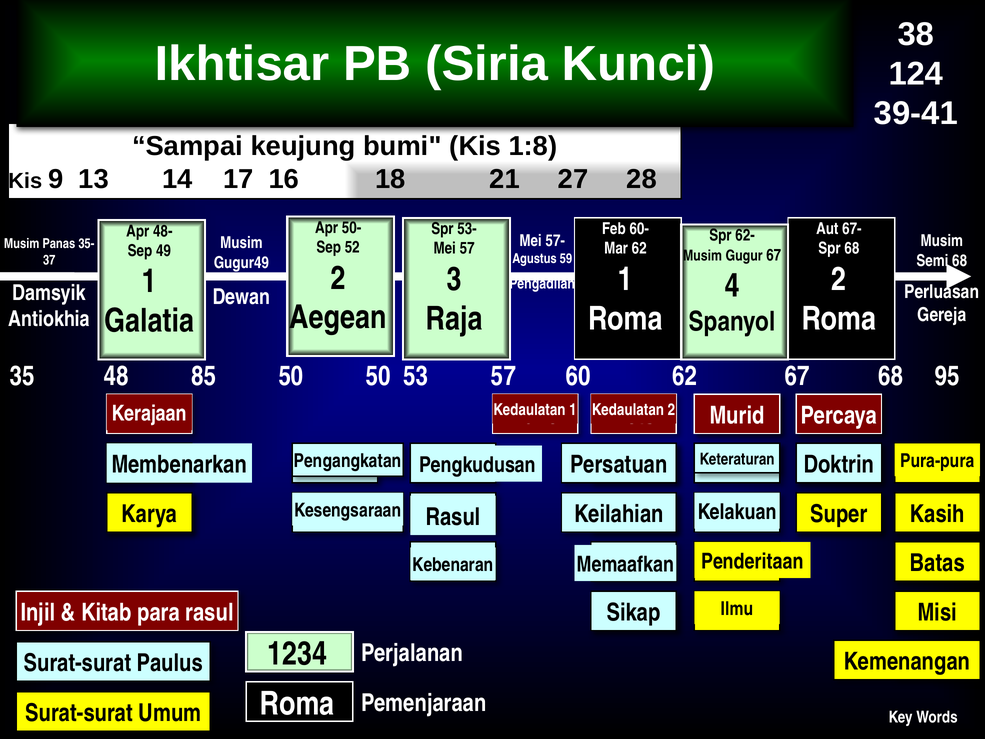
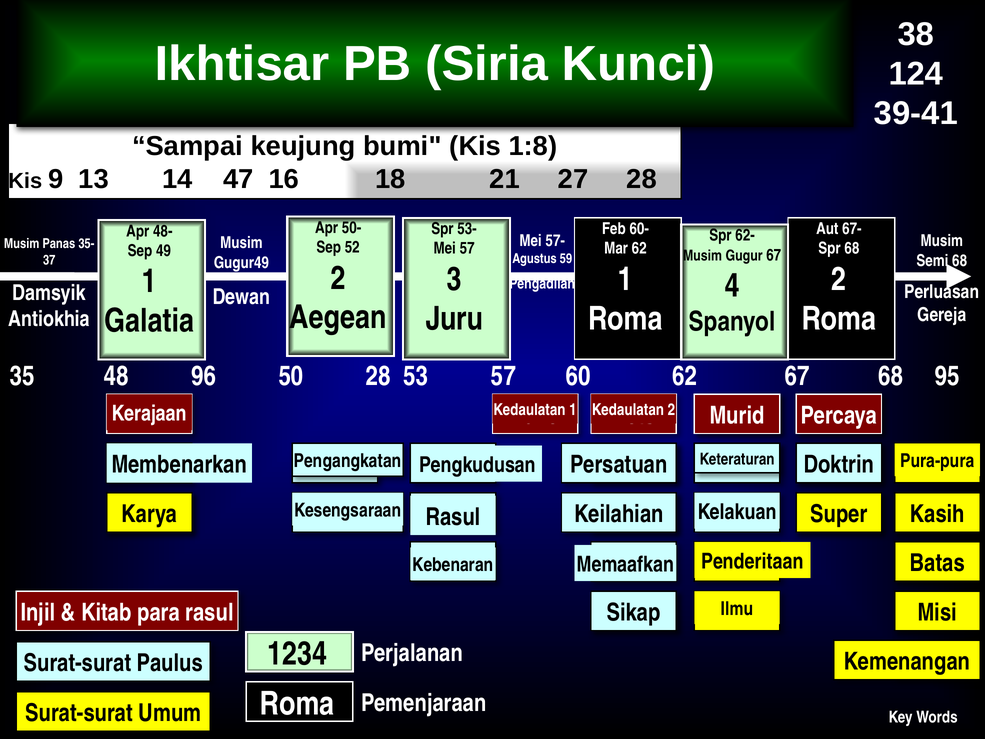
17: 17 -> 47 (238, 179)
Raja: Raja -> Juru (454, 319)
85: 85 -> 96 (204, 376)
50 50: 50 -> 28 (378, 376)
